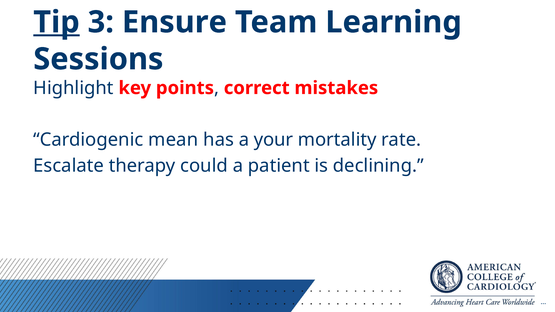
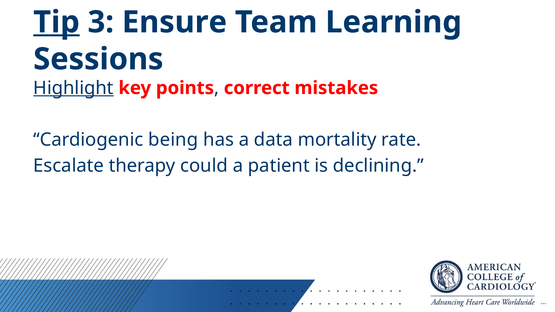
Highlight underline: none -> present (73, 88)
mean: mean -> being (173, 140)
your: your -> data (273, 140)
